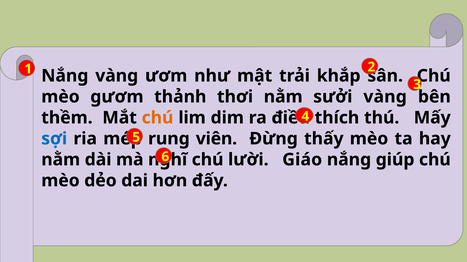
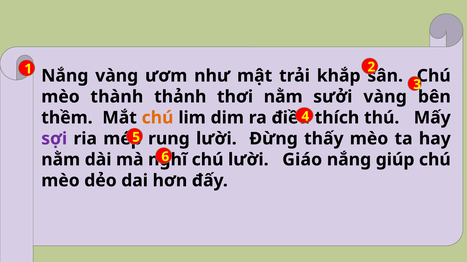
gươm: gươm -> thành (117, 97)
sợi colour: blue -> purple (54, 139)
viên: viên -> lười (216, 139)
